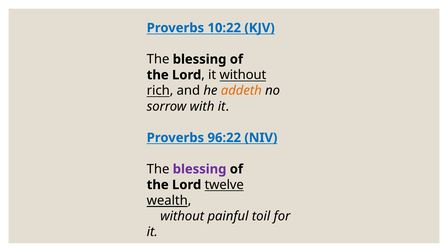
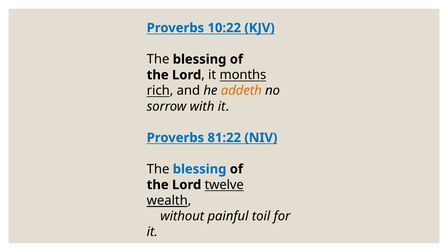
it without: without -> months (243, 75)
96:22: 96:22 -> 81:22 (224, 138)
blessing colour: purple -> blue (200, 169)
